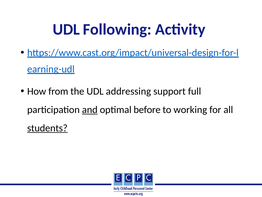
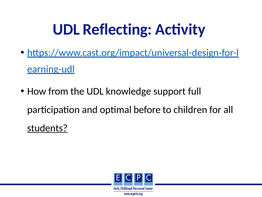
Following: Following -> Reflecting (117, 29)
addressing: addressing -> knowledge (128, 91)
and underline: present -> none (90, 109)
working: working -> children (190, 109)
